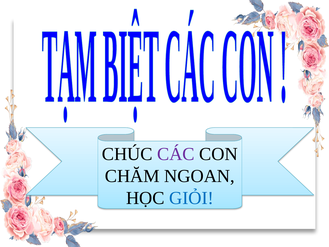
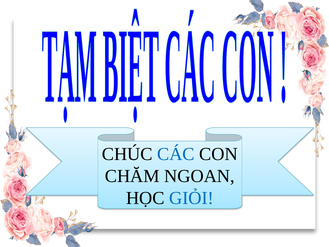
CÁC colour: purple -> blue (176, 154)
